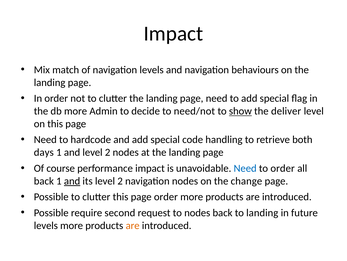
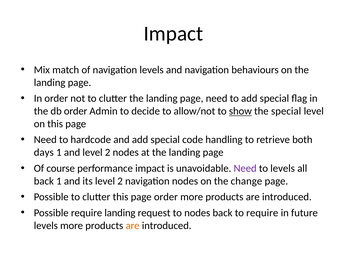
db more: more -> order (76, 111)
need/not: need/not -> allow/not (194, 111)
the deliver: deliver -> special (286, 111)
Need colour: blue -> purple (245, 168)
to order: order -> levels (283, 168)
and underline: present -> none (72, 181)
require second: second -> landing (120, 212)
to landing: landing -> require (262, 212)
